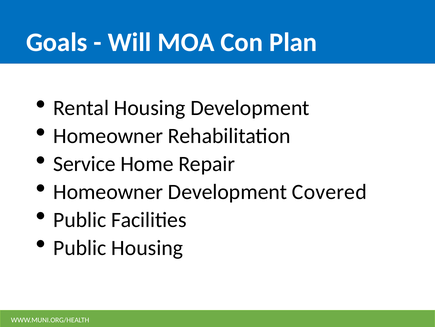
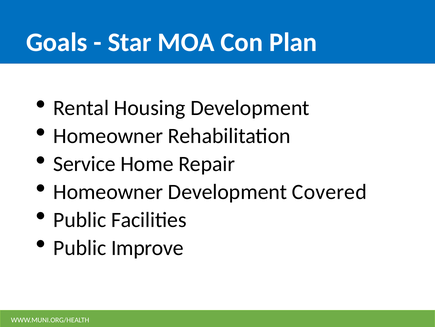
Will: Will -> Star (130, 42)
Public Housing: Housing -> Improve (147, 247)
